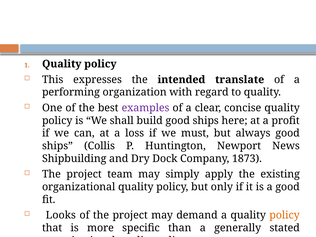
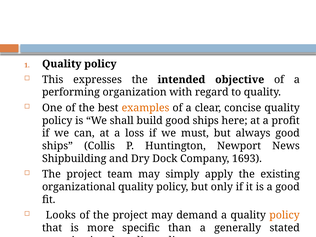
translate: translate -> objective (240, 80)
examples colour: purple -> orange (145, 108)
1873: 1873 -> 1693 (247, 159)
